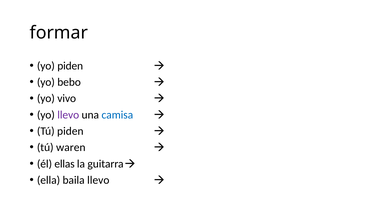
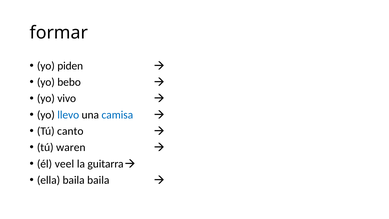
llevo colour: purple -> blue (68, 115)
Tú piden: piden -> canto (70, 131)
ellas: ellas -> veel (64, 164)
baila llevo: llevo -> baila (98, 180)
